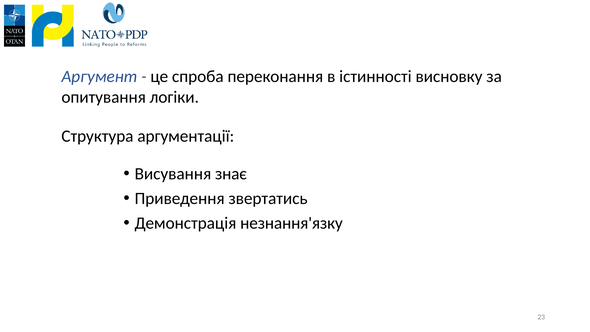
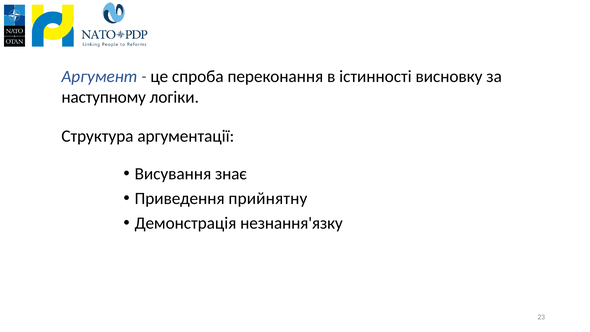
опитування: опитування -> наступному (104, 97)
звертатись: звертатись -> прийнятну (268, 198)
